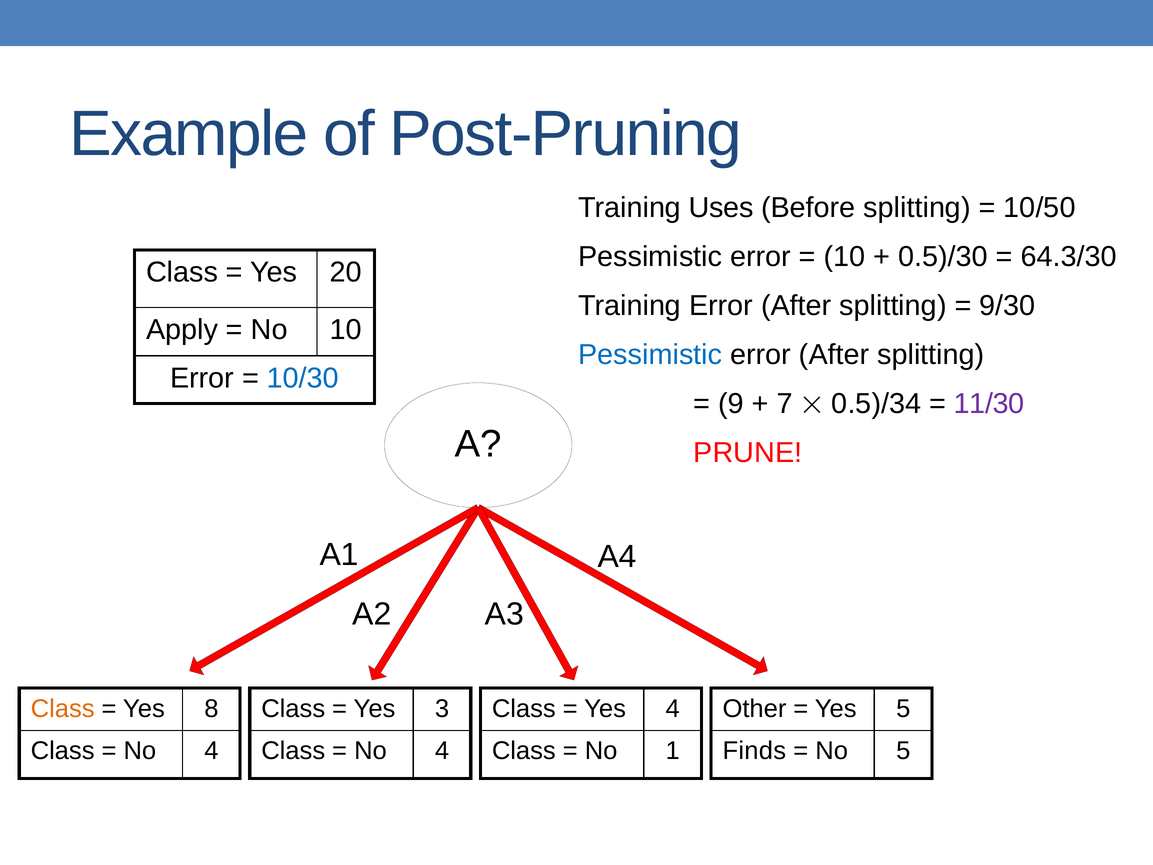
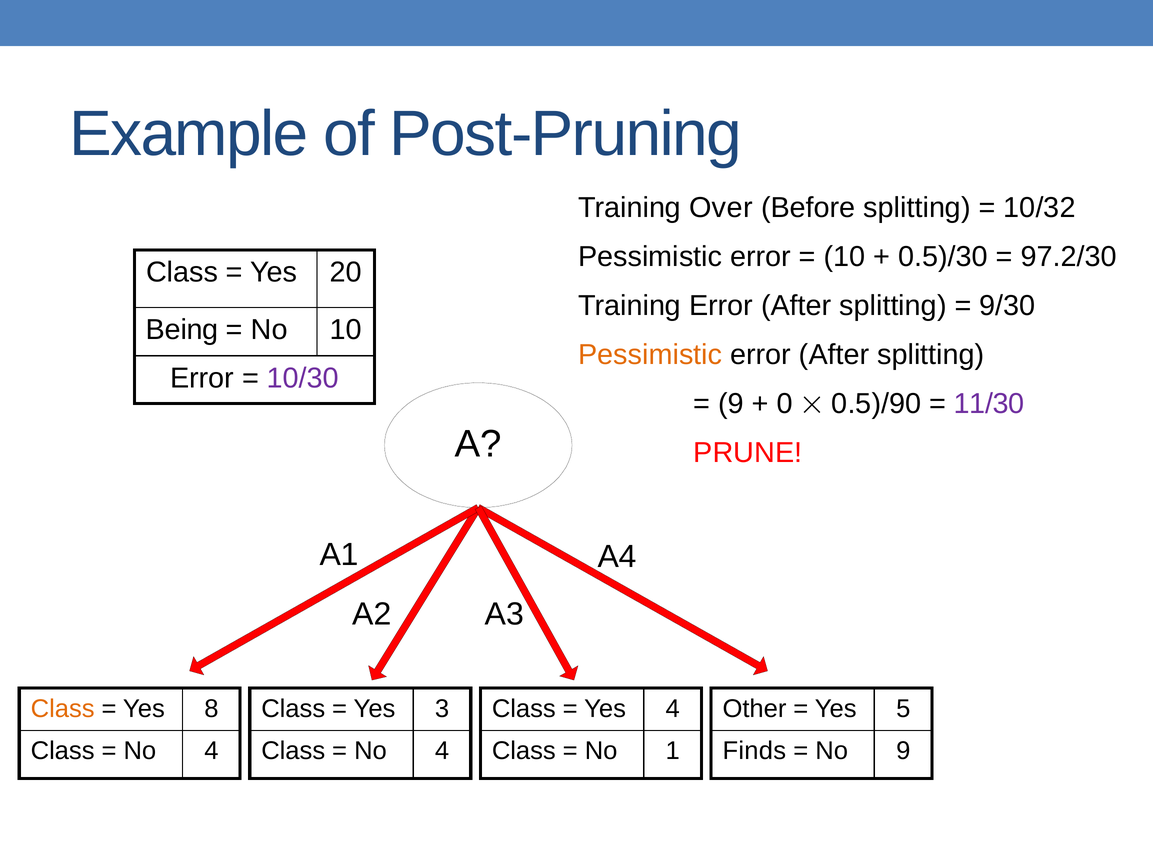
Uses: Uses -> Over (721, 208)
10/50: 10/50 -> 10/32 (1039, 208)
64.3/30: 64.3/30 -> 97.2/30 (1069, 257)
Apply: Apply -> Being (182, 330)
Pessimistic colour: blue -> orange (650, 355)
10/30 colour: blue -> purple (303, 378)
7: 7 -> 0 (785, 404)
0.5)/34: 0.5)/34 -> 0.5)/90 (876, 404)
No 5: 5 -> 9 (903, 751)
